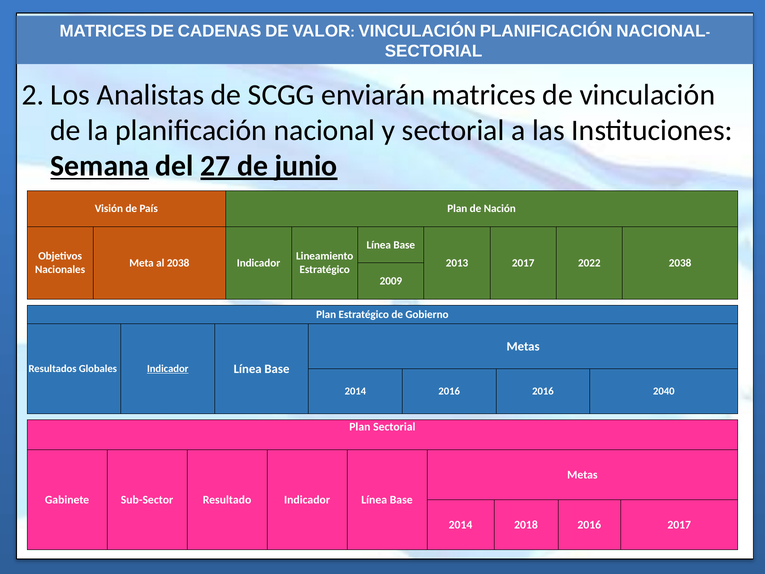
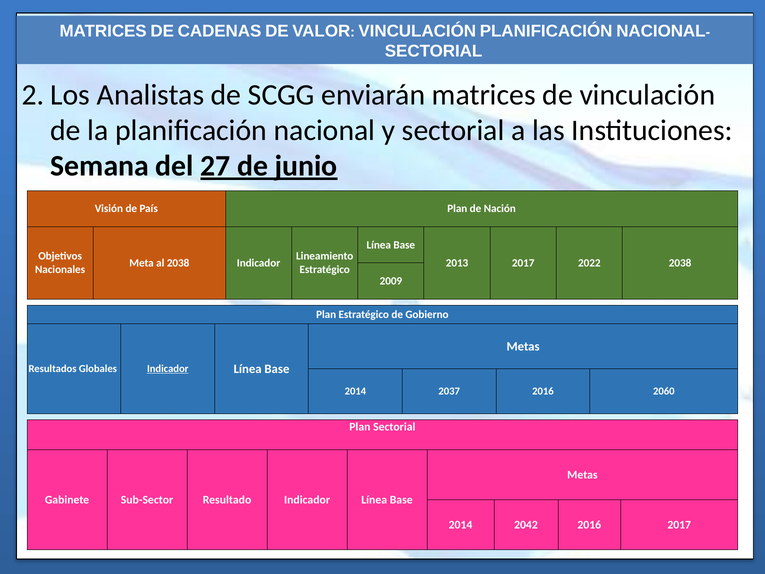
Semana underline: present -> none (100, 166)
2014 2016: 2016 -> 2037 (449, 391)
2040: 2040 -> 2060 (664, 391)
2018: 2018 -> 2042 (526, 525)
